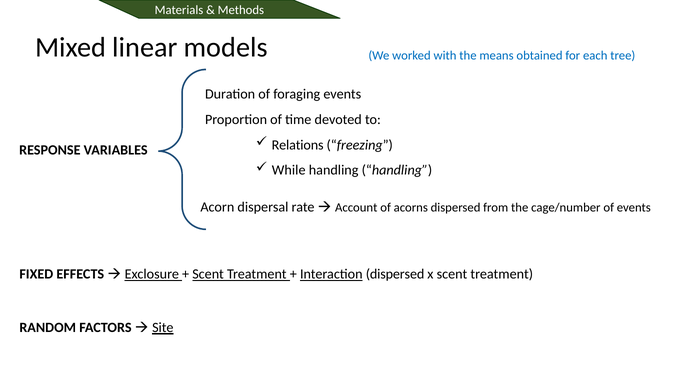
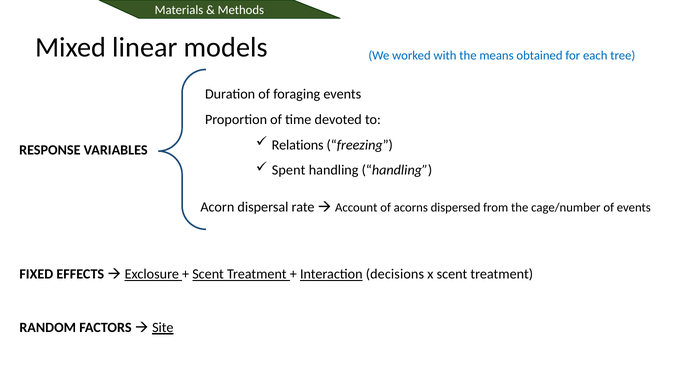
While: While -> Spent (289, 170)
Interaction dispersed: dispersed -> decisions (395, 275)
